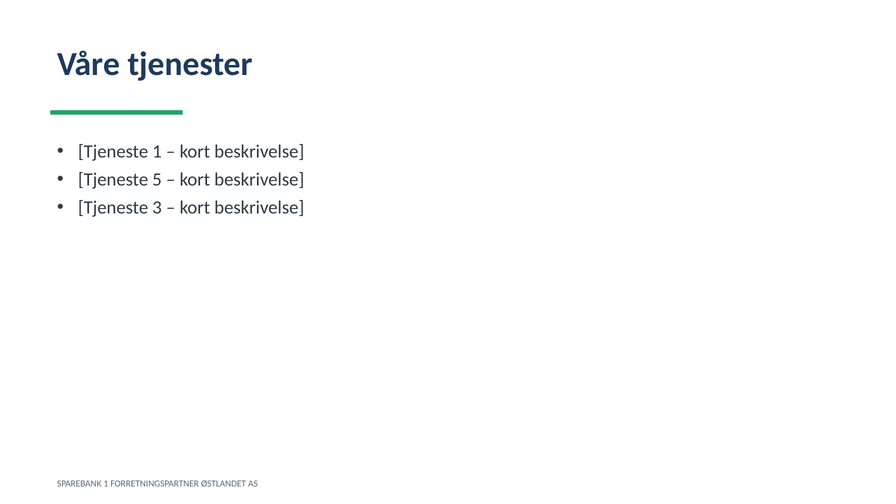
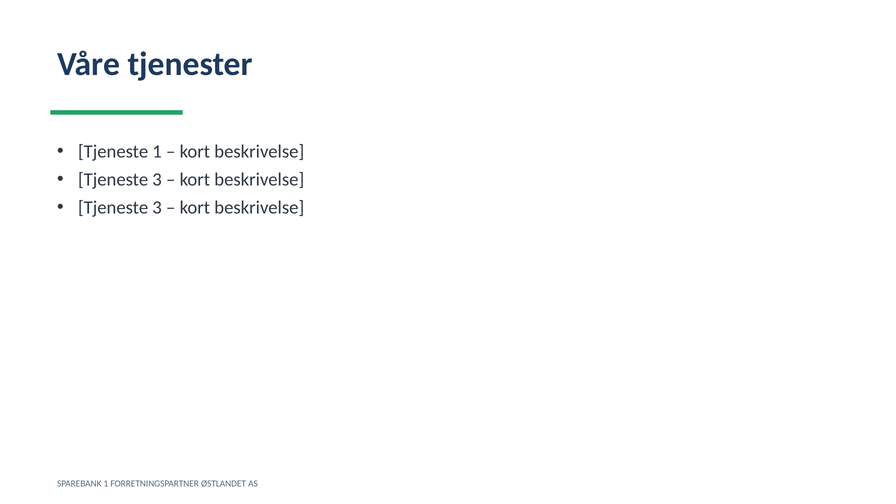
5: 5 -> 3 (157, 180)
